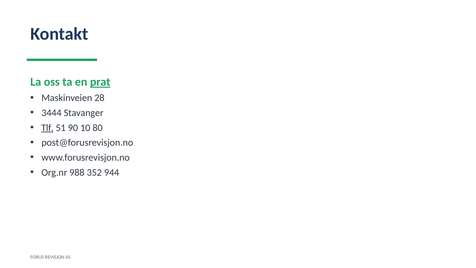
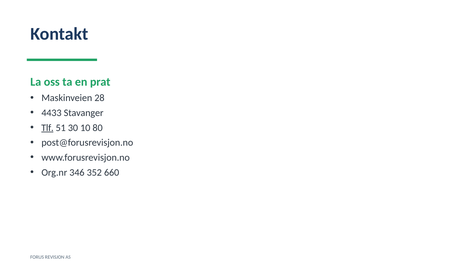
prat underline: present -> none (100, 82)
3444: 3444 -> 4433 (51, 113)
90: 90 -> 30 (73, 128)
988: 988 -> 346 (77, 172)
944: 944 -> 660 (112, 172)
